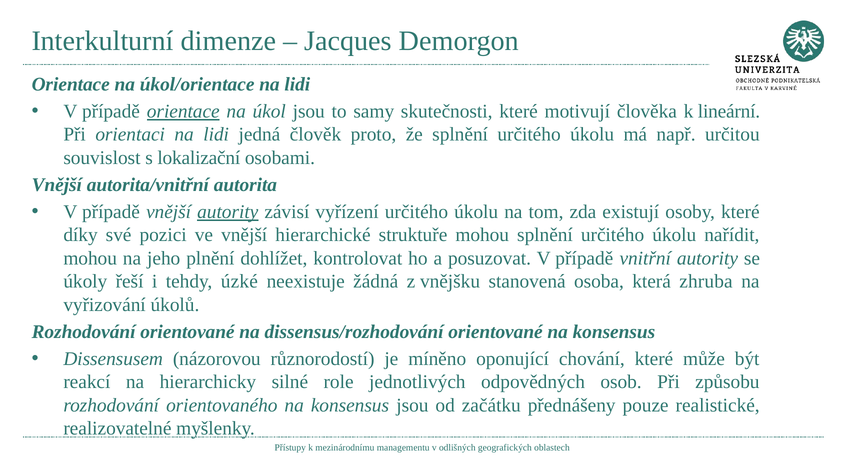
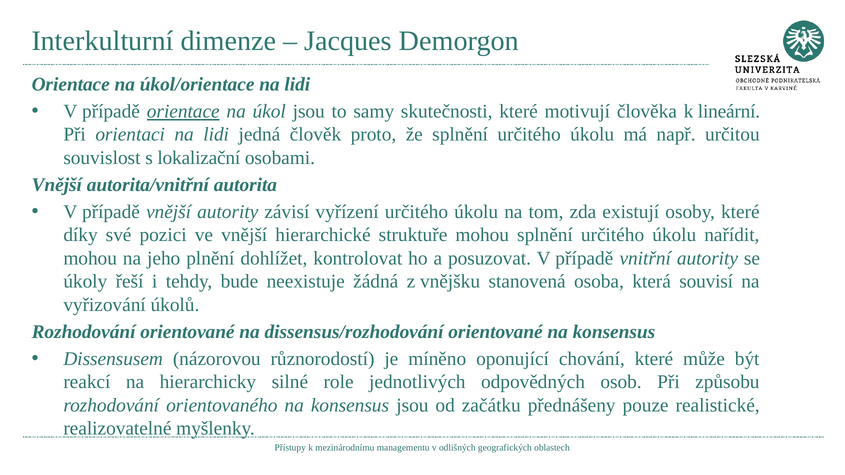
autority underline: present -> none (228, 212)
úzké: úzké -> bude (239, 282)
zhruba: zhruba -> souvisí (706, 282)
